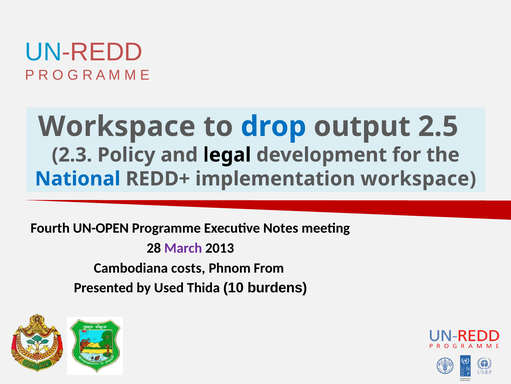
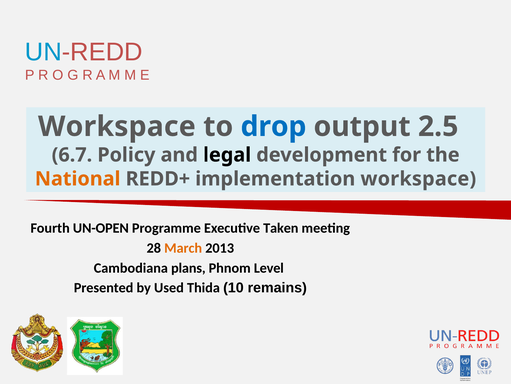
2.3: 2.3 -> 6.7 (72, 155)
National colour: blue -> orange (78, 179)
Notes: Notes -> Taken (281, 228)
March colour: purple -> orange (183, 248)
costs: costs -> plans (188, 268)
From: From -> Level (269, 268)
burdens: burdens -> remains (277, 287)
